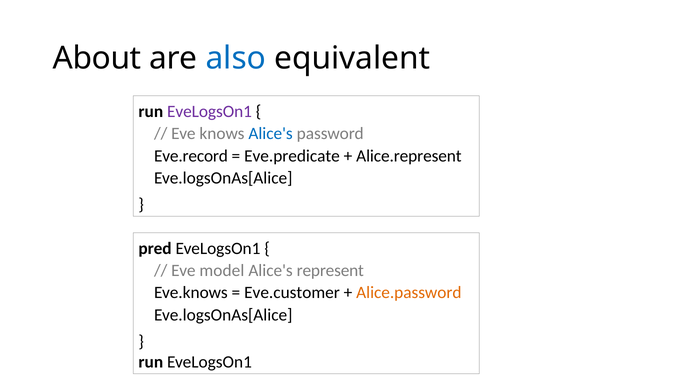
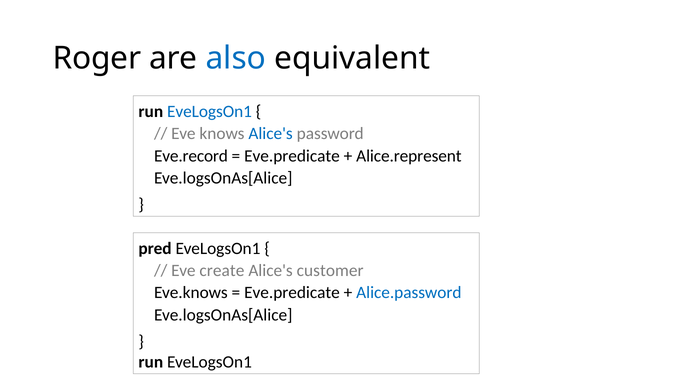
About: About -> Roger (97, 58)
EveLogsOn1 colour: purple -> blue (210, 112)
model: model -> create (222, 271)
represent: represent -> customer (330, 271)
Eve.customer: Eve.customer -> Eve.predicate (292, 293)
Alice.password colour: orange -> blue (409, 293)
